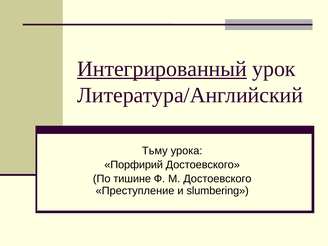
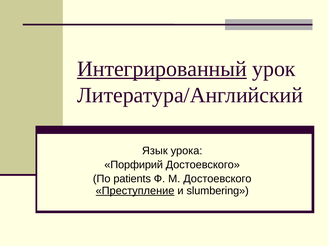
Тьму: Тьму -> Язык (155, 151)
тишине: тишине -> patients (132, 179)
Преступление underline: none -> present (135, 191)
